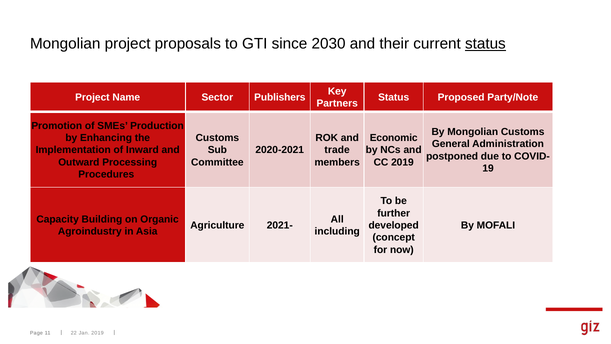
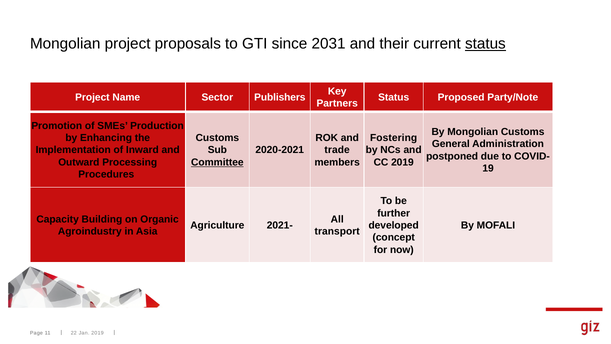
2030: 2030 -> 2031 (329, 44)
Economic: Economic -> Fostering (394, 138)
Committee underline: none -> present (217, 162)
including: including -> transport (337, 231)
